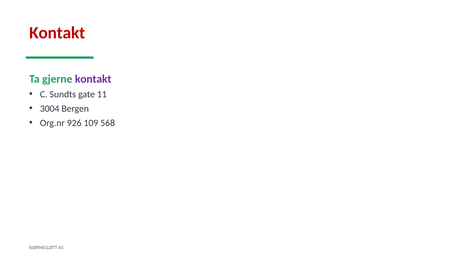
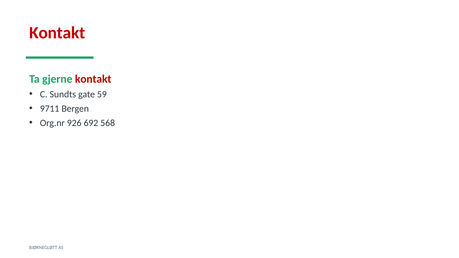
kontakt colour: purple -> red (93, 79)
11: 11 -> 59 (102, 94)
3004: 3004 -> 9711 (50, 109)
109: 109 -> 692 (91, 123)
